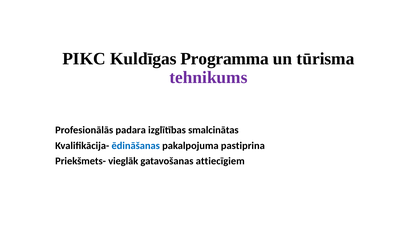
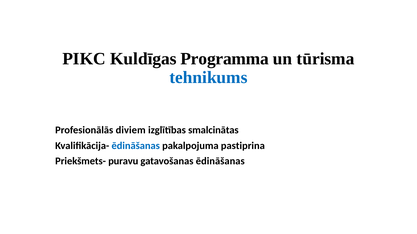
tehnikums colour: purple -> blue (208, 78)
padara: padara -> diviem (131, 130)
vieglāk: vieglāk -> puravu (123, 162)
gatavošanas attiecīgiem: attiecīgiem -> ēdināšanas (220, 162)
